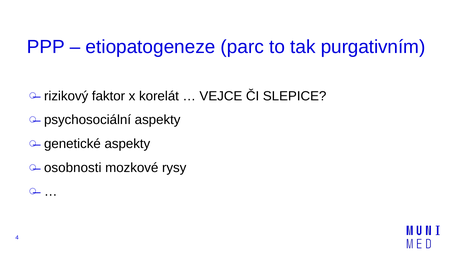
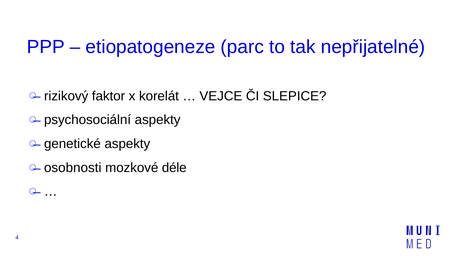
purgativním: purgativním -> nepřijatelné (373, 47)
rysy: rysy -> déle (174, 168)
